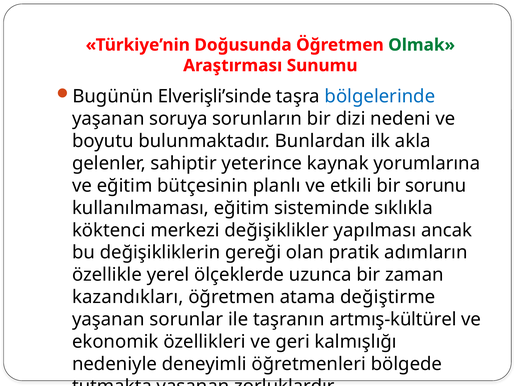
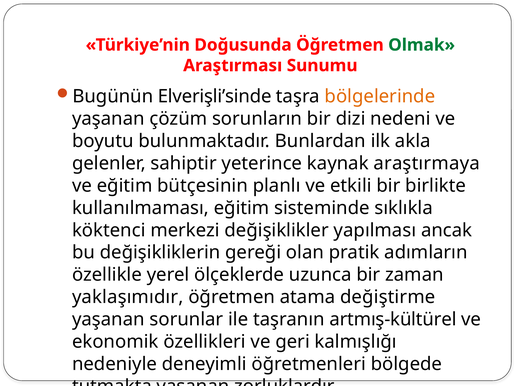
bölgelerinde colour: blue -> orange (380, 97)
soruya: soruya -> çözüm (178, 119)
yorumlarına: yorumlarına -> araştırmaya (427, 163)
sorunu: sorunu -> birlikte (436, 186)
kazandıkları: kazandıkları -> yaklaşımıdır (128, 297)
